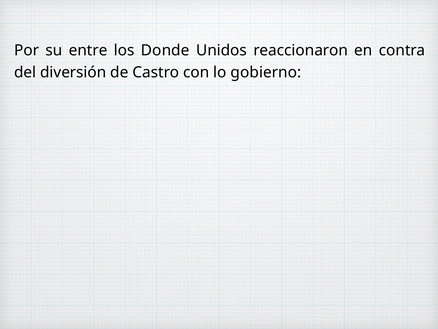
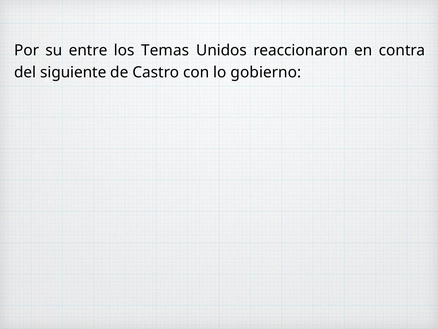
Donde: Donde -> Temas (165, 50)
diversión: diversión -> siguiente (73, 72)
